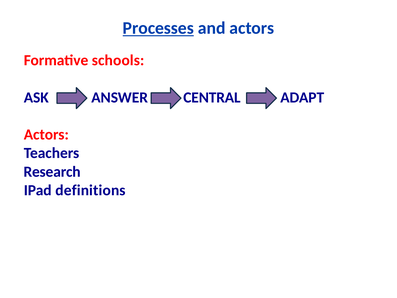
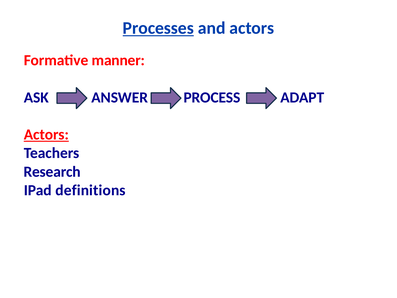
schools: schools -> manner (118, 60)
CENTRAL: CENTRAL -> PROCESS (212, 97)
Actors underline: none -> present (46, 134)
